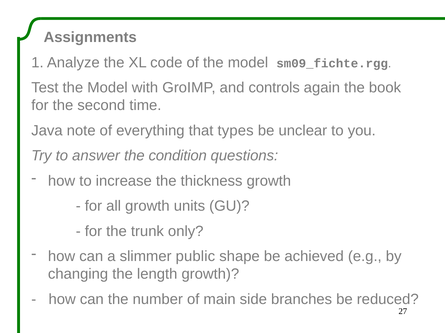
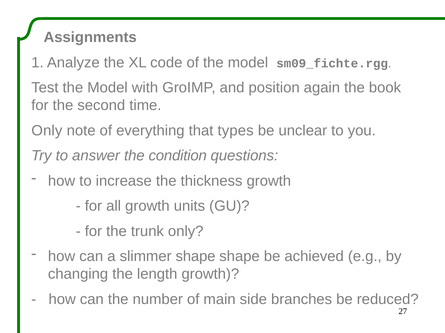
controls: controls -> position (274, 88)
Java: Java -> Only (47, 131)
slimmer public: public -> shape (196, 257)
